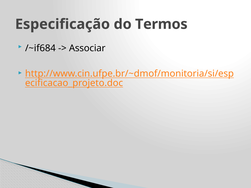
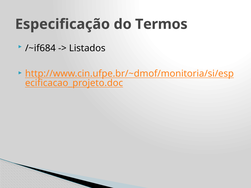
Associar: Associar -> Listados (87, 48)
